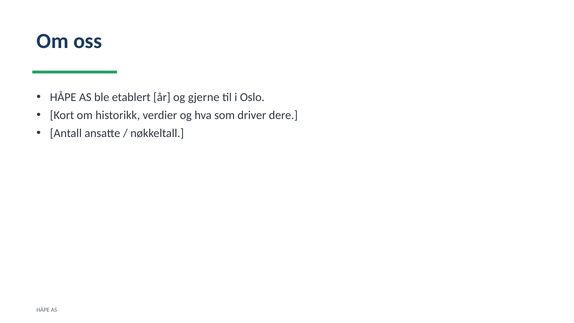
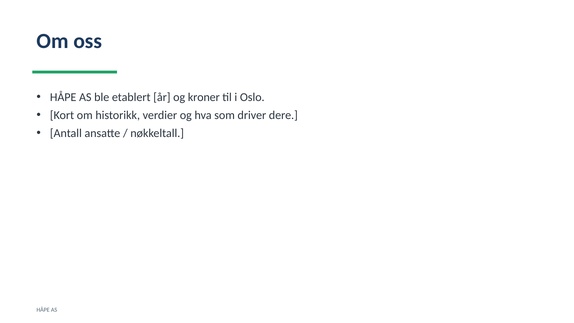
gjerne: gjerne -> kroner (204, 97)
